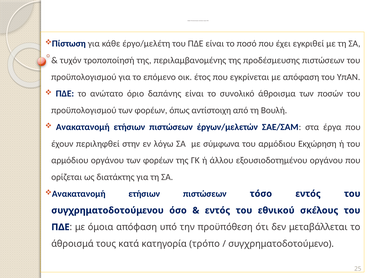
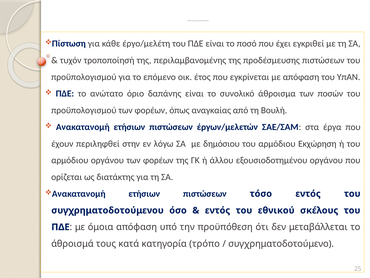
αντίστοιχη: αντίστοιχη -> αναγκαίας (211, 110)
σύμφωνα: σύμφωνα -> δημόσιου (221, 143)
